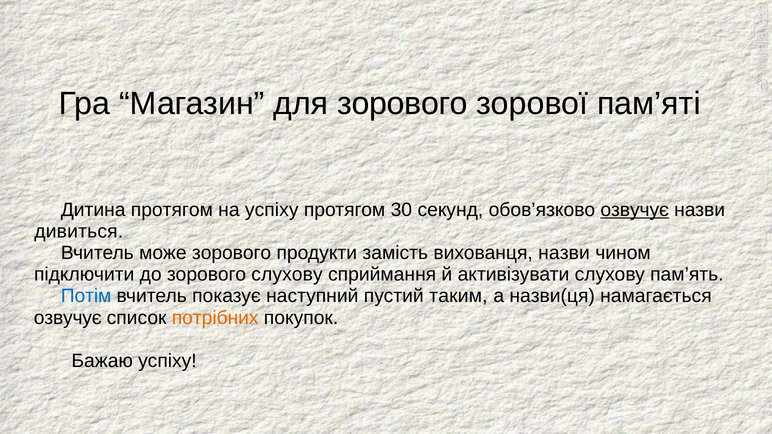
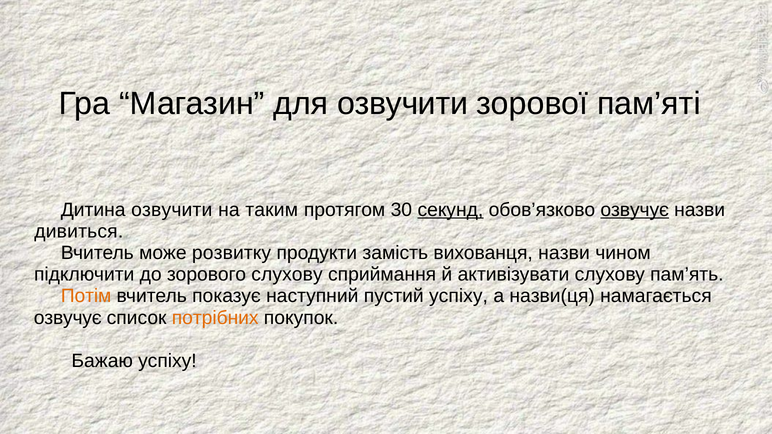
для зорового: зорового -> озвучити (403, 104)
Дитина протягом: протягом -> озвучити (172, 210)
на успіху: успіху -> таким (272, 210)
секунд underline: none -> present (450, 210)
може зорового: зорового -> розвитку (232, 253)
Потім colour: blue -> orange (86, 296)
пустий таким: таким -> успіху (458, 296)
